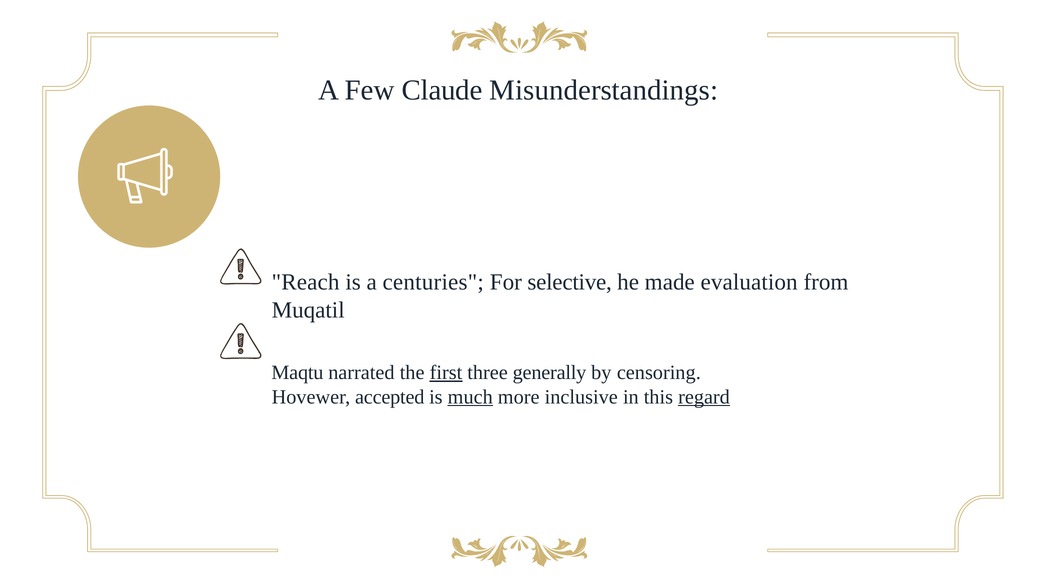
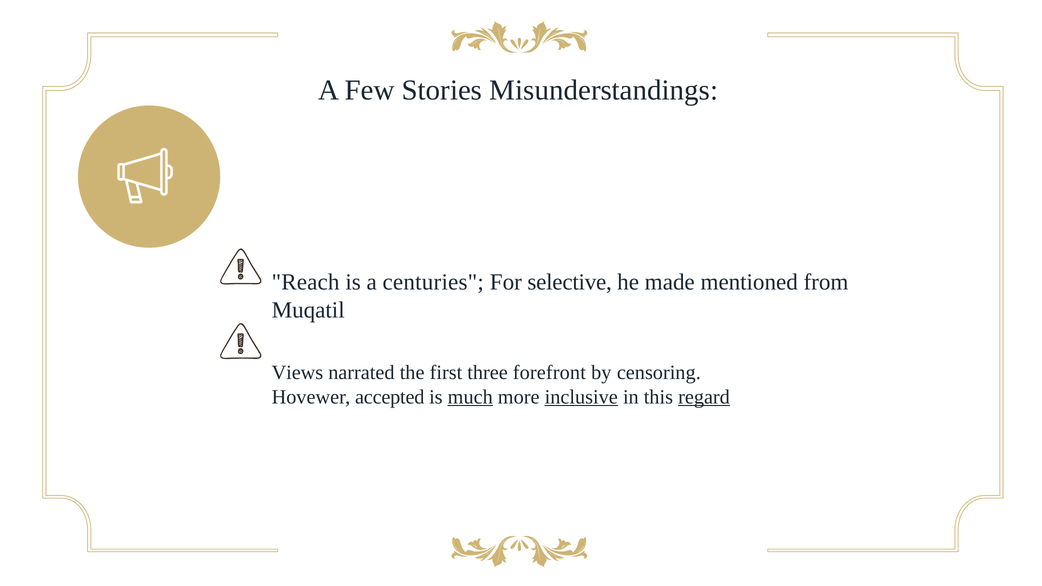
Claude: Claude -> Stories (442, 90)
evaluation: evaluation -> mentioned (749, 282)
Maqtu: Maqtu -> Views (297, 373)
first underline: present -> none (446, 373)
generally: generally -> forefront (549, 373)
inclusive underline: none -> present (581, 397)
